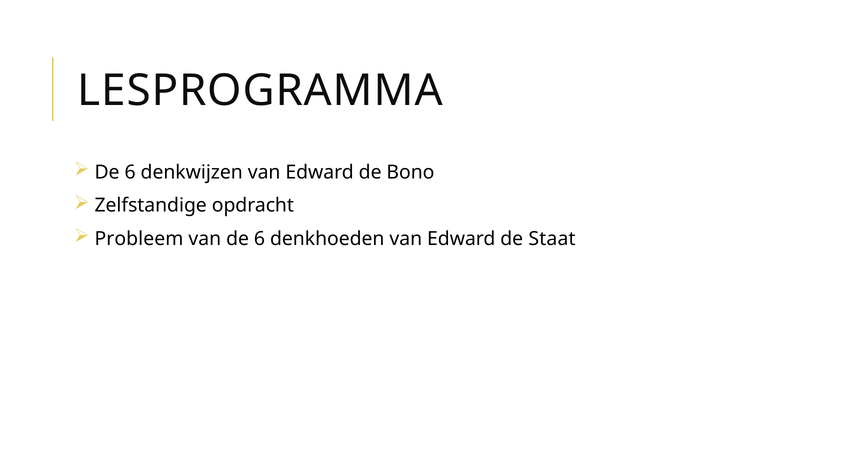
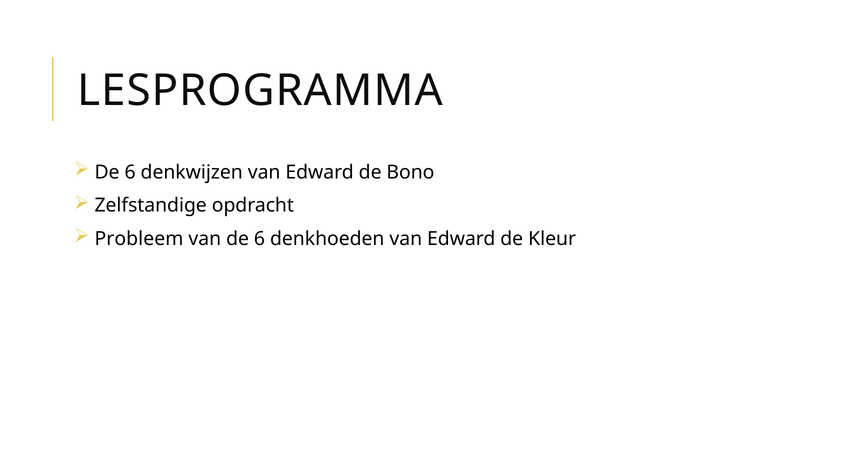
Staat: Staat -> Kleur (552, 239)
